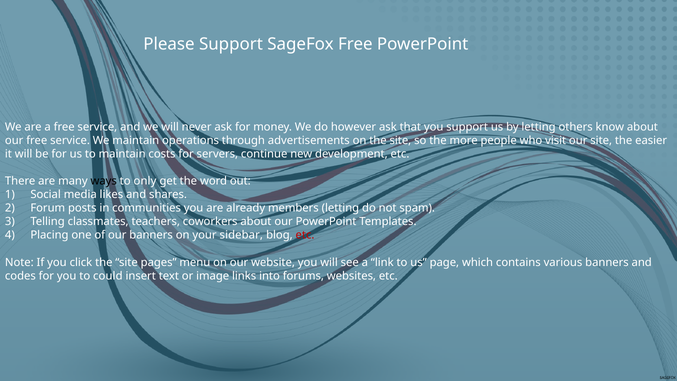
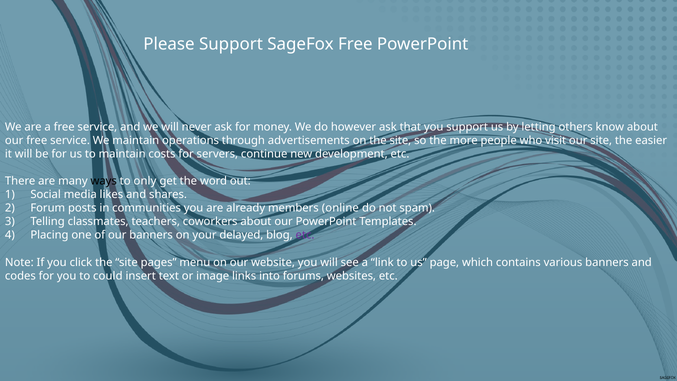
members letting: letting -> online (340, 208)
sidebar: sidebar -> delayed (241, 235)
etc colour: red -> purple (305, 235)
